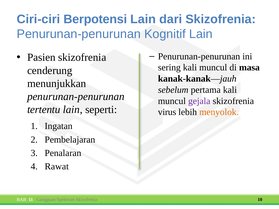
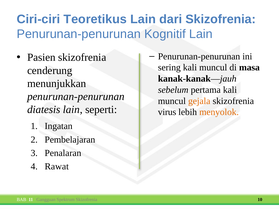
Berpotensi: Berpotensi -> Teoretikus (95, 19)
gejala colour: purple -> orange (199, 101)
tertentu: tertentu -> diatesis (44, 110)
